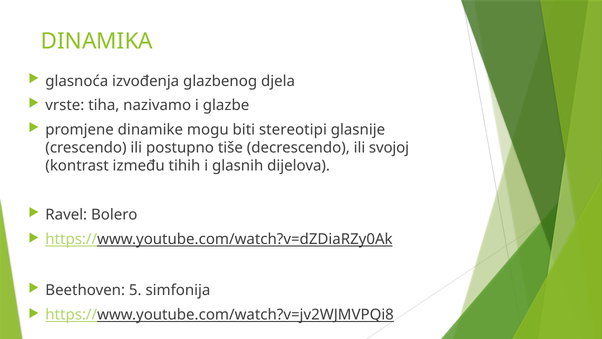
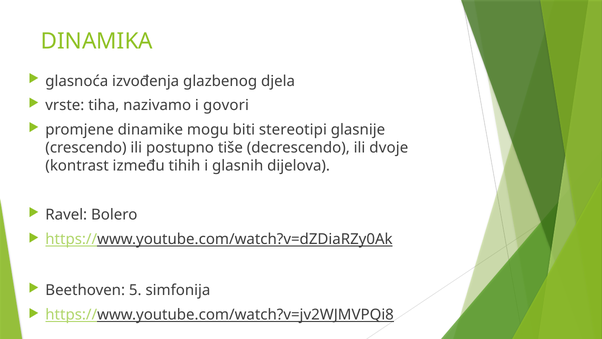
glazbe: glazbe -> govori (226, 105)
svojoj: svojoj -> dvoje (389, 148)
